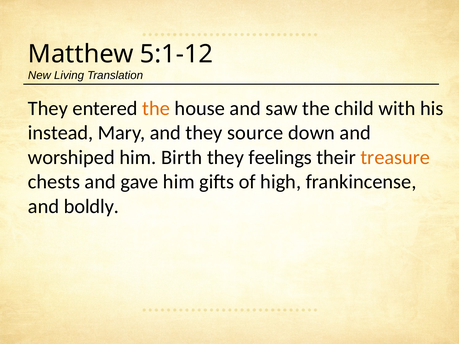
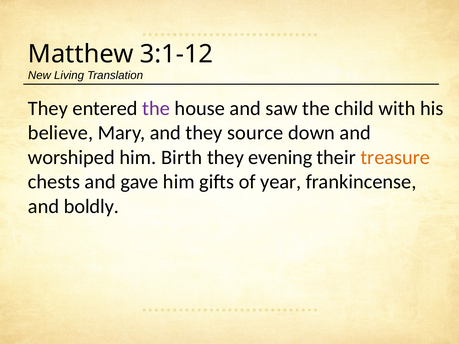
5:1-12: 5:1-12 -> 3:1-12 (177, 54)
the colour: orange -> purple (156, 109)
instead: instead -> believe (61, 133)
feelings: feelings -> evening (280, 158)
high: high -> year (281, 182)
